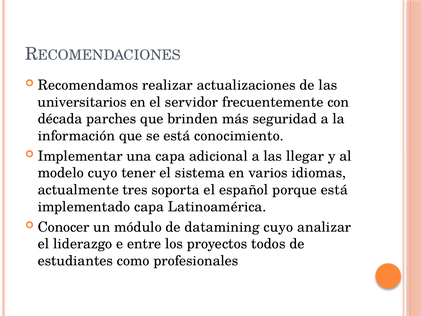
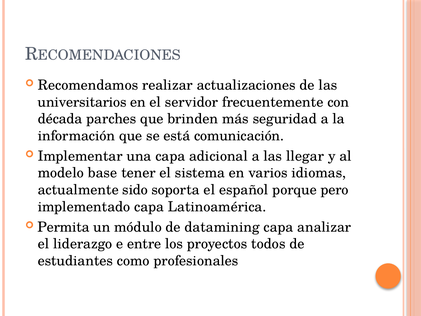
conocimiento: conocimiento -> comunicación (239, 136)
modelo cuyo: cuyo -> base (103, 173)
tres: tres -> sido (135, 190)
porque está: está -> pero (335, 190)
Conocer: Conocer -> Permita (64, 227)
datamining cuyo: cuyo -> capa (278, 227)
